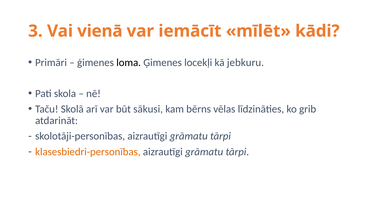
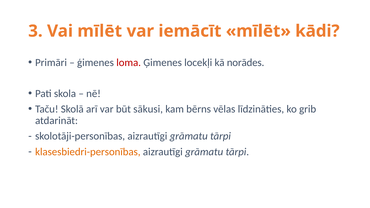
Vai vienā: vienā -> mīlēt (100, 31)
loma colour: black -> red (129, 63)
jebkuru: jebkuru -> norādes (246, 63)
